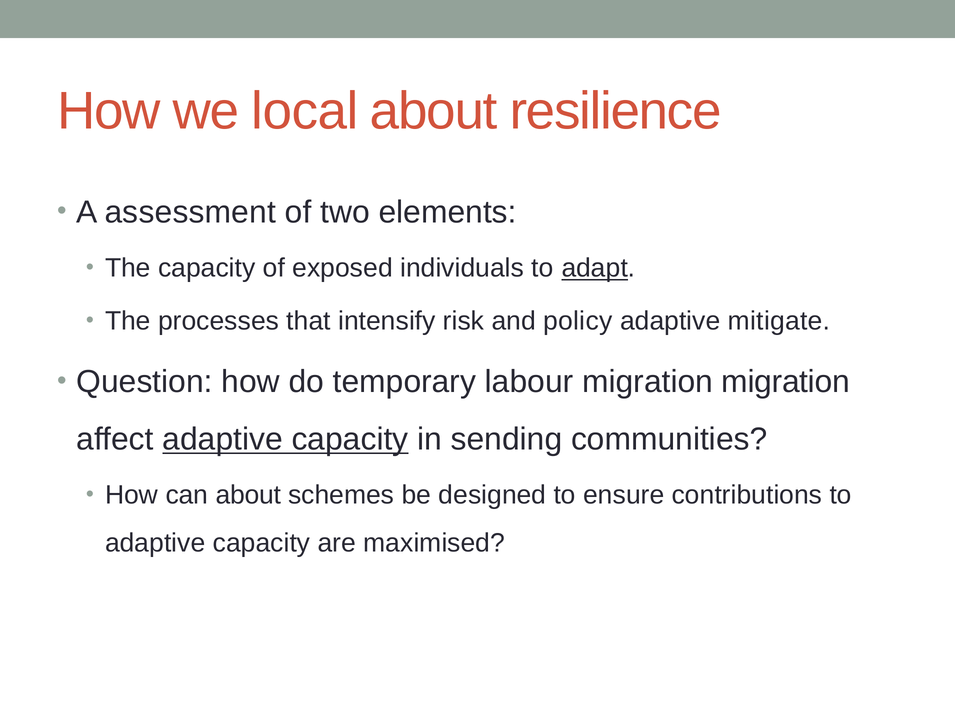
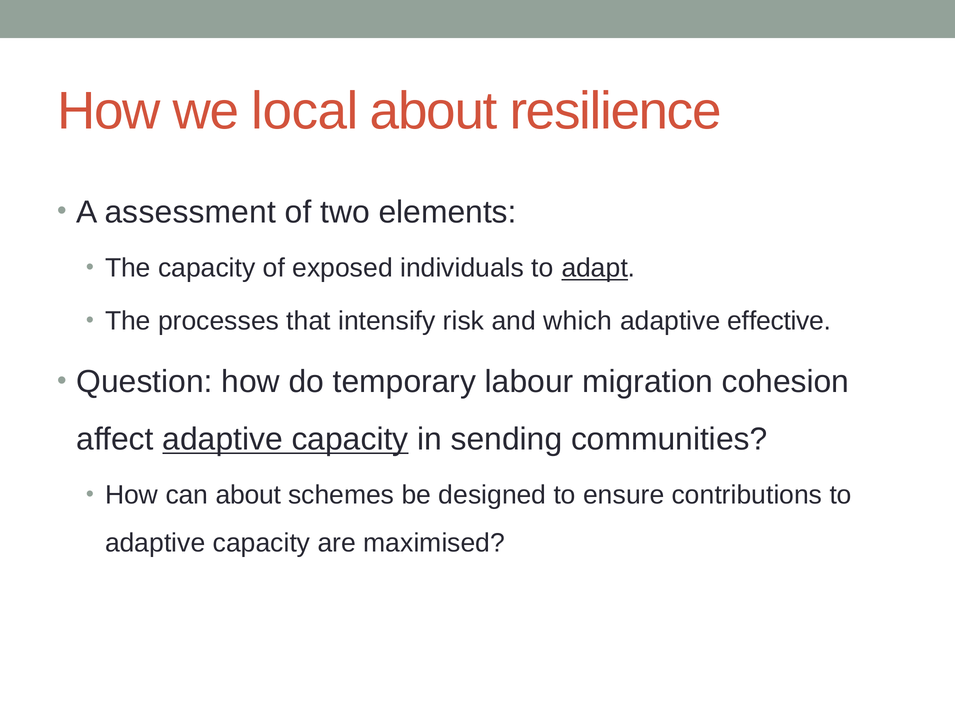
policy: policy -> which (578, 321)
mitigate: mitigate -> effective (779, 321)
migration migration: migration -> cohesion (785, 382)
